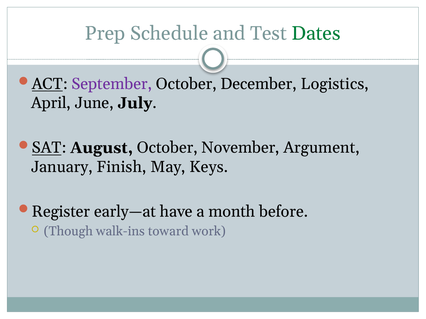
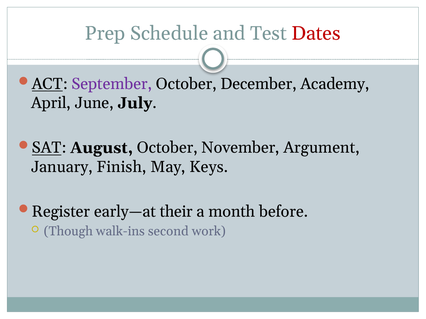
Dates colour: green -> red (316, 34)
Logistics: Logistics -> Academy (335, 84)
have: have -> their (176, 212)
toward: toward -> second (168, 232)
